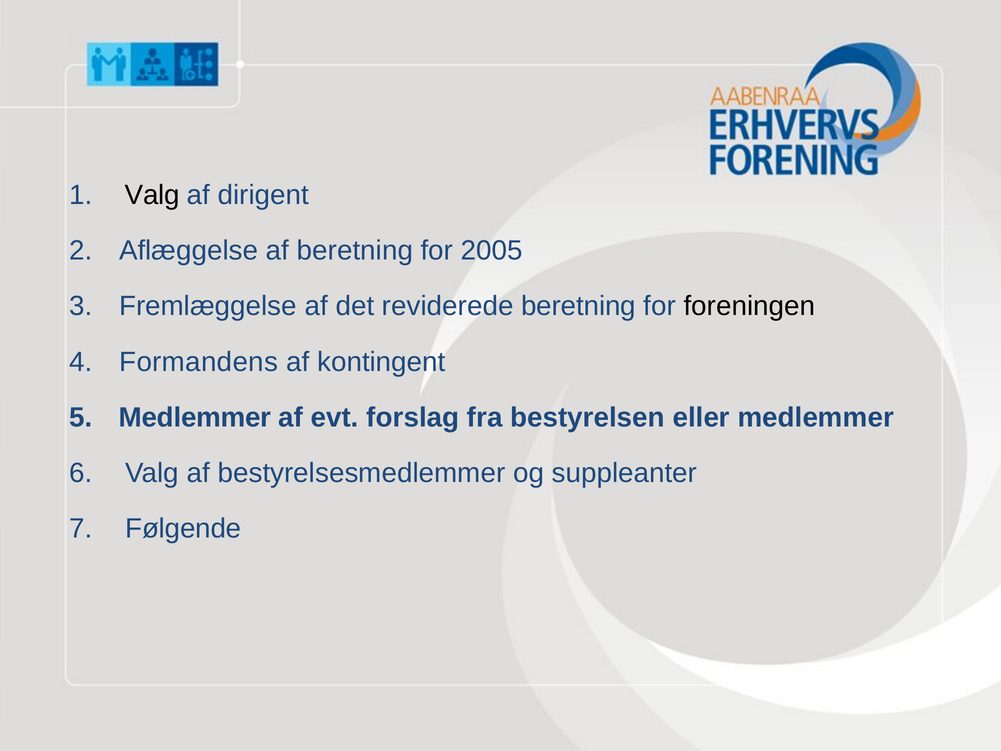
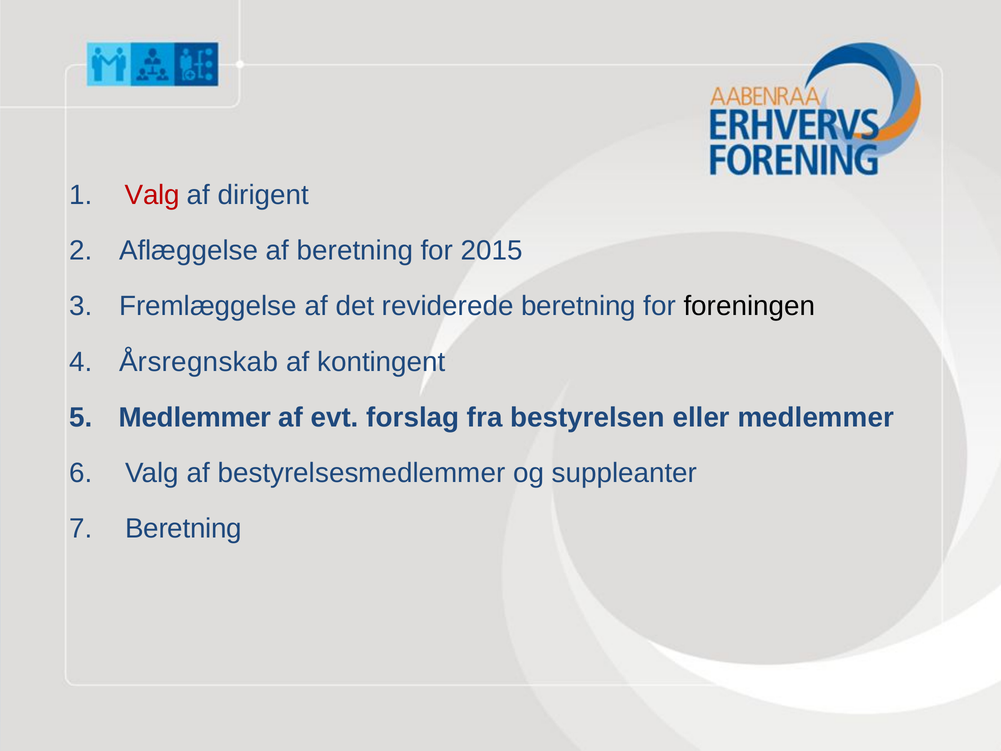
Valg colour: black -> red (152, 195)
2005: 2005 -> 2015 (492, 251)
Formandens: Formandens -> Årsregnskab (199, 362)
Følgende: Følgende -> Beretning (183, 529)
